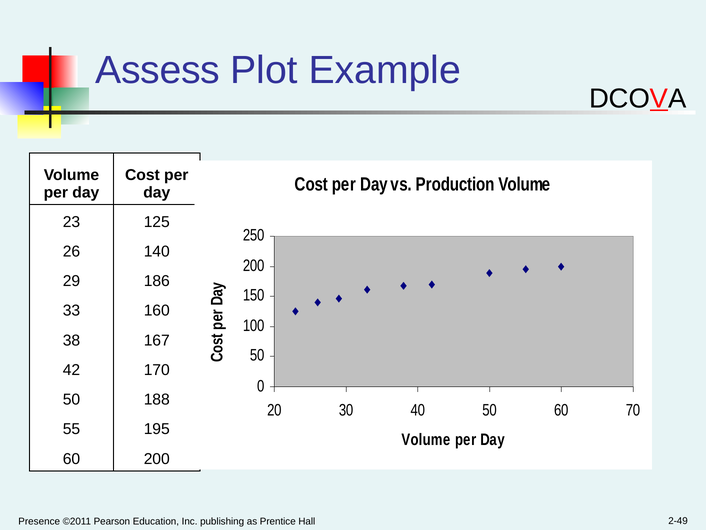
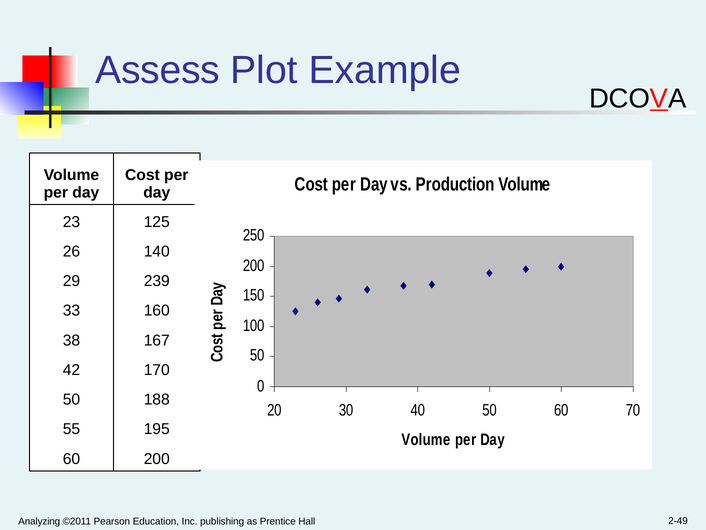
186: 186 -> 239 (157, 281)
Presence: Presence -> Analyzing (39, 521)
